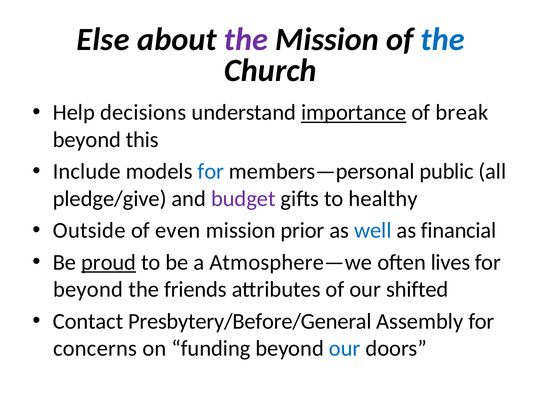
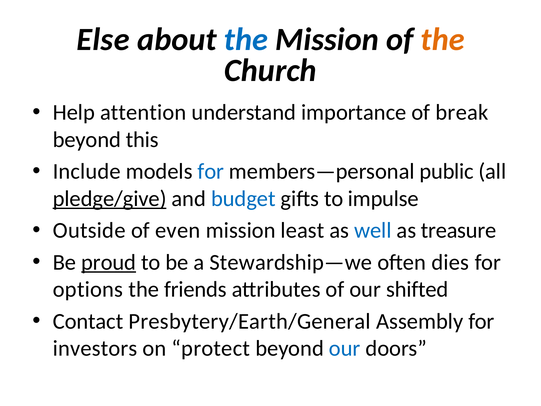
the colour: purple -> blue (246, 39)
the colour: blue -> orange (443, 39)
decisions: decisions -> attention (143, 112)
importance underline: present -> none (354, 112)
pledge/give underline: none -> present (110, 198)
budget colour: purple -> blue (243, 198)
healthy: healthy -> impulse (383, 198)
prior: prior -> least (302, 230)
financial: financial -> treasure (459, 230)
Atmosphere—we: Atmosphere—we -> Stewardship—we (291, 262)
lives: lives -> dies (450, 262)
beyond: beyond -> options (88, 289)
Presbytery/Before/General: Presbytery/Before/General -> Presbytery/Earth/General (250, 321)
concerns: concerns -> investors (95, 348)
funding: funding -> protect (211, 348)
